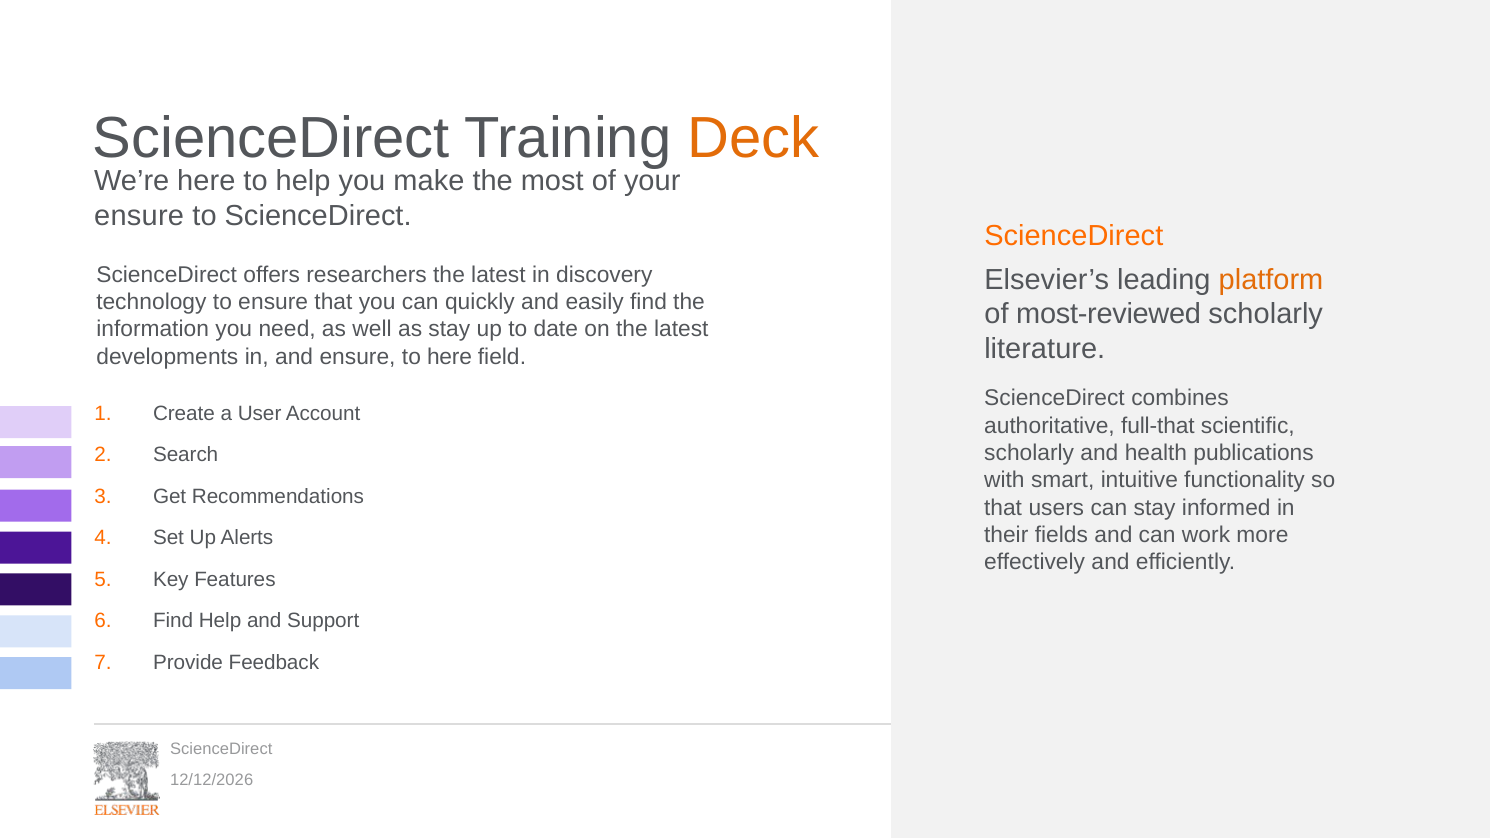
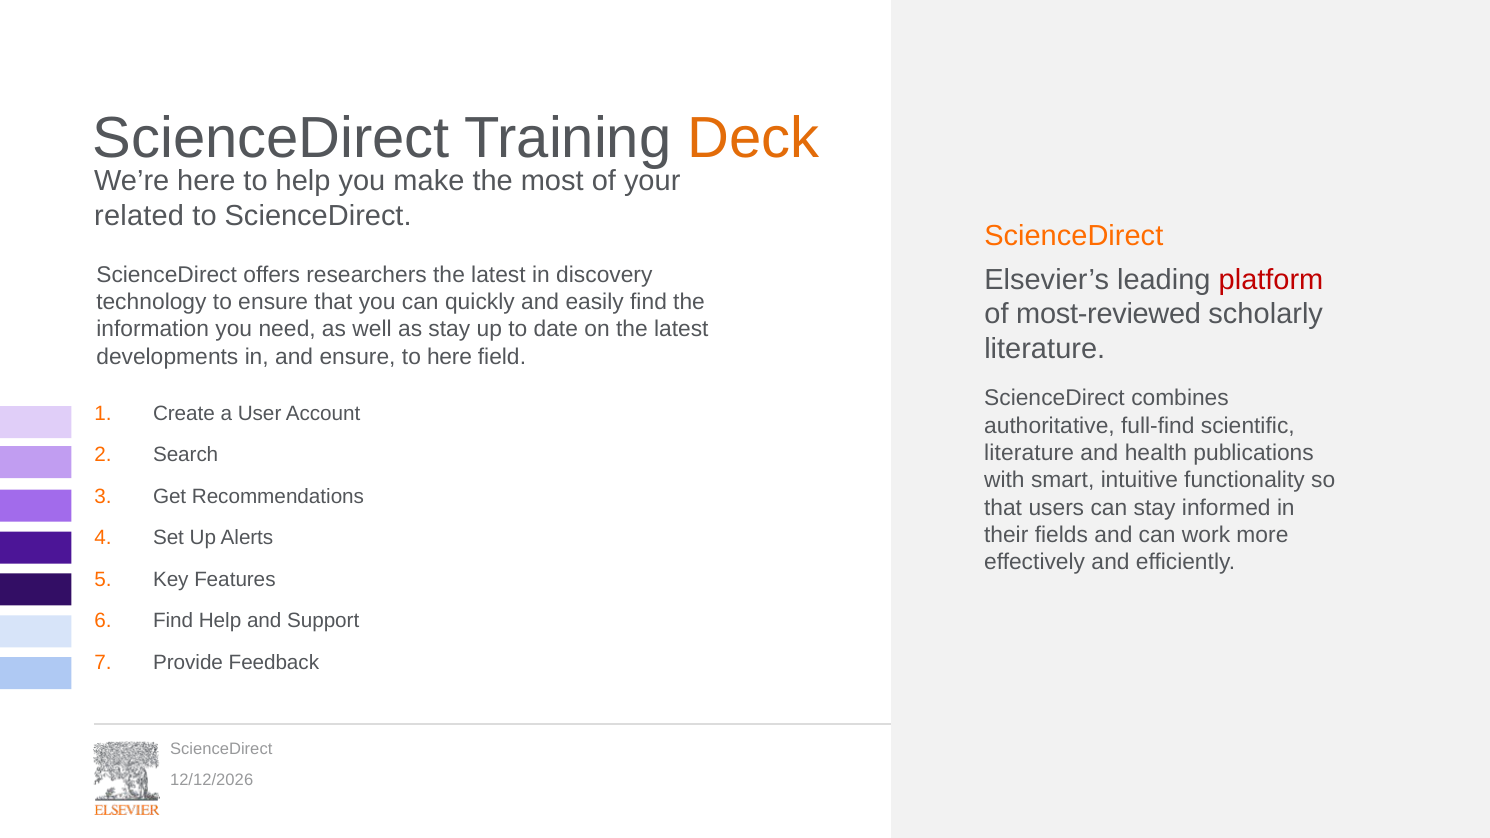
ensure: ensure -> related (139, 216)
platform colour: orange -> red (1271, 280)
full-that: full-that -> full-find (1158, 426)
scholarly: scholarly -> literature (1029, 453)
